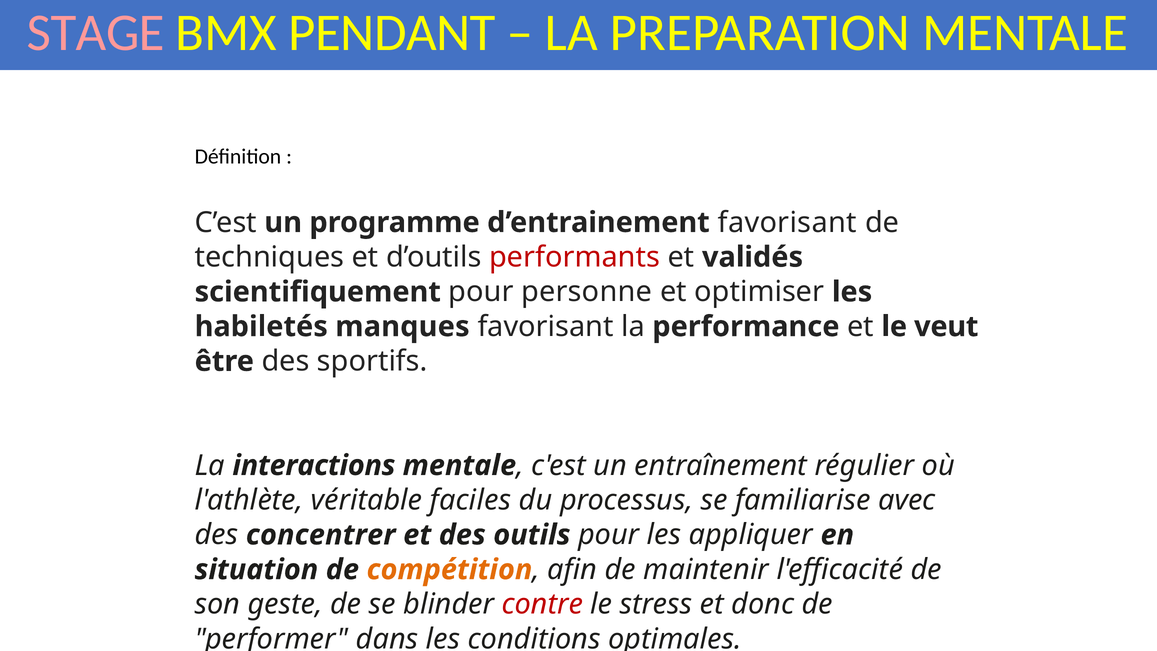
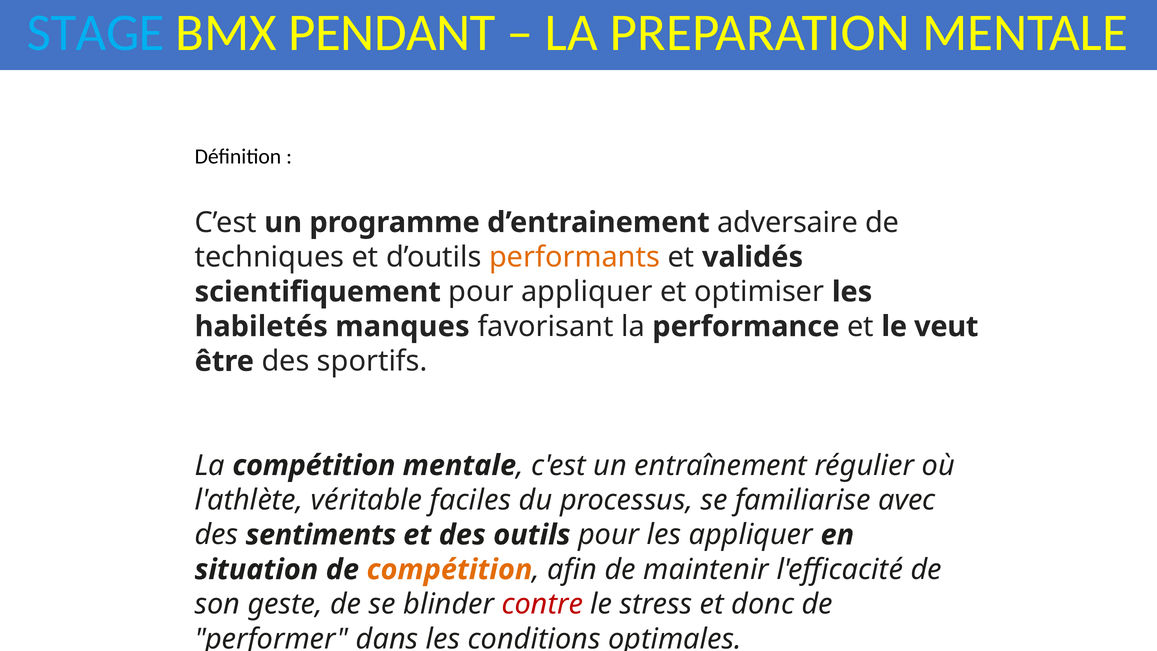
STAGE colour: pink -> light blue (96, 33)
d’entrainement favorisant: favorisant -> adversaire (788, 222)
performants colour: red -> orange (575, 257)
pour personne: personne -> appliquer (587, 292)
La interactions: interactions -> compétition (314, 465)
concentrer: concentrer -> sentiments (321, 535)
